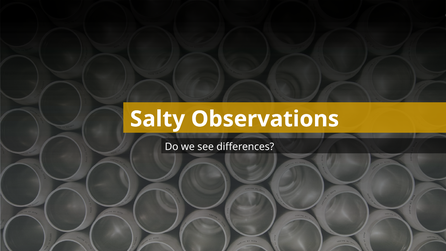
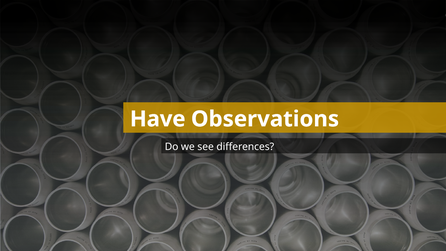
Salty: Salty -> Have (158, 119)
